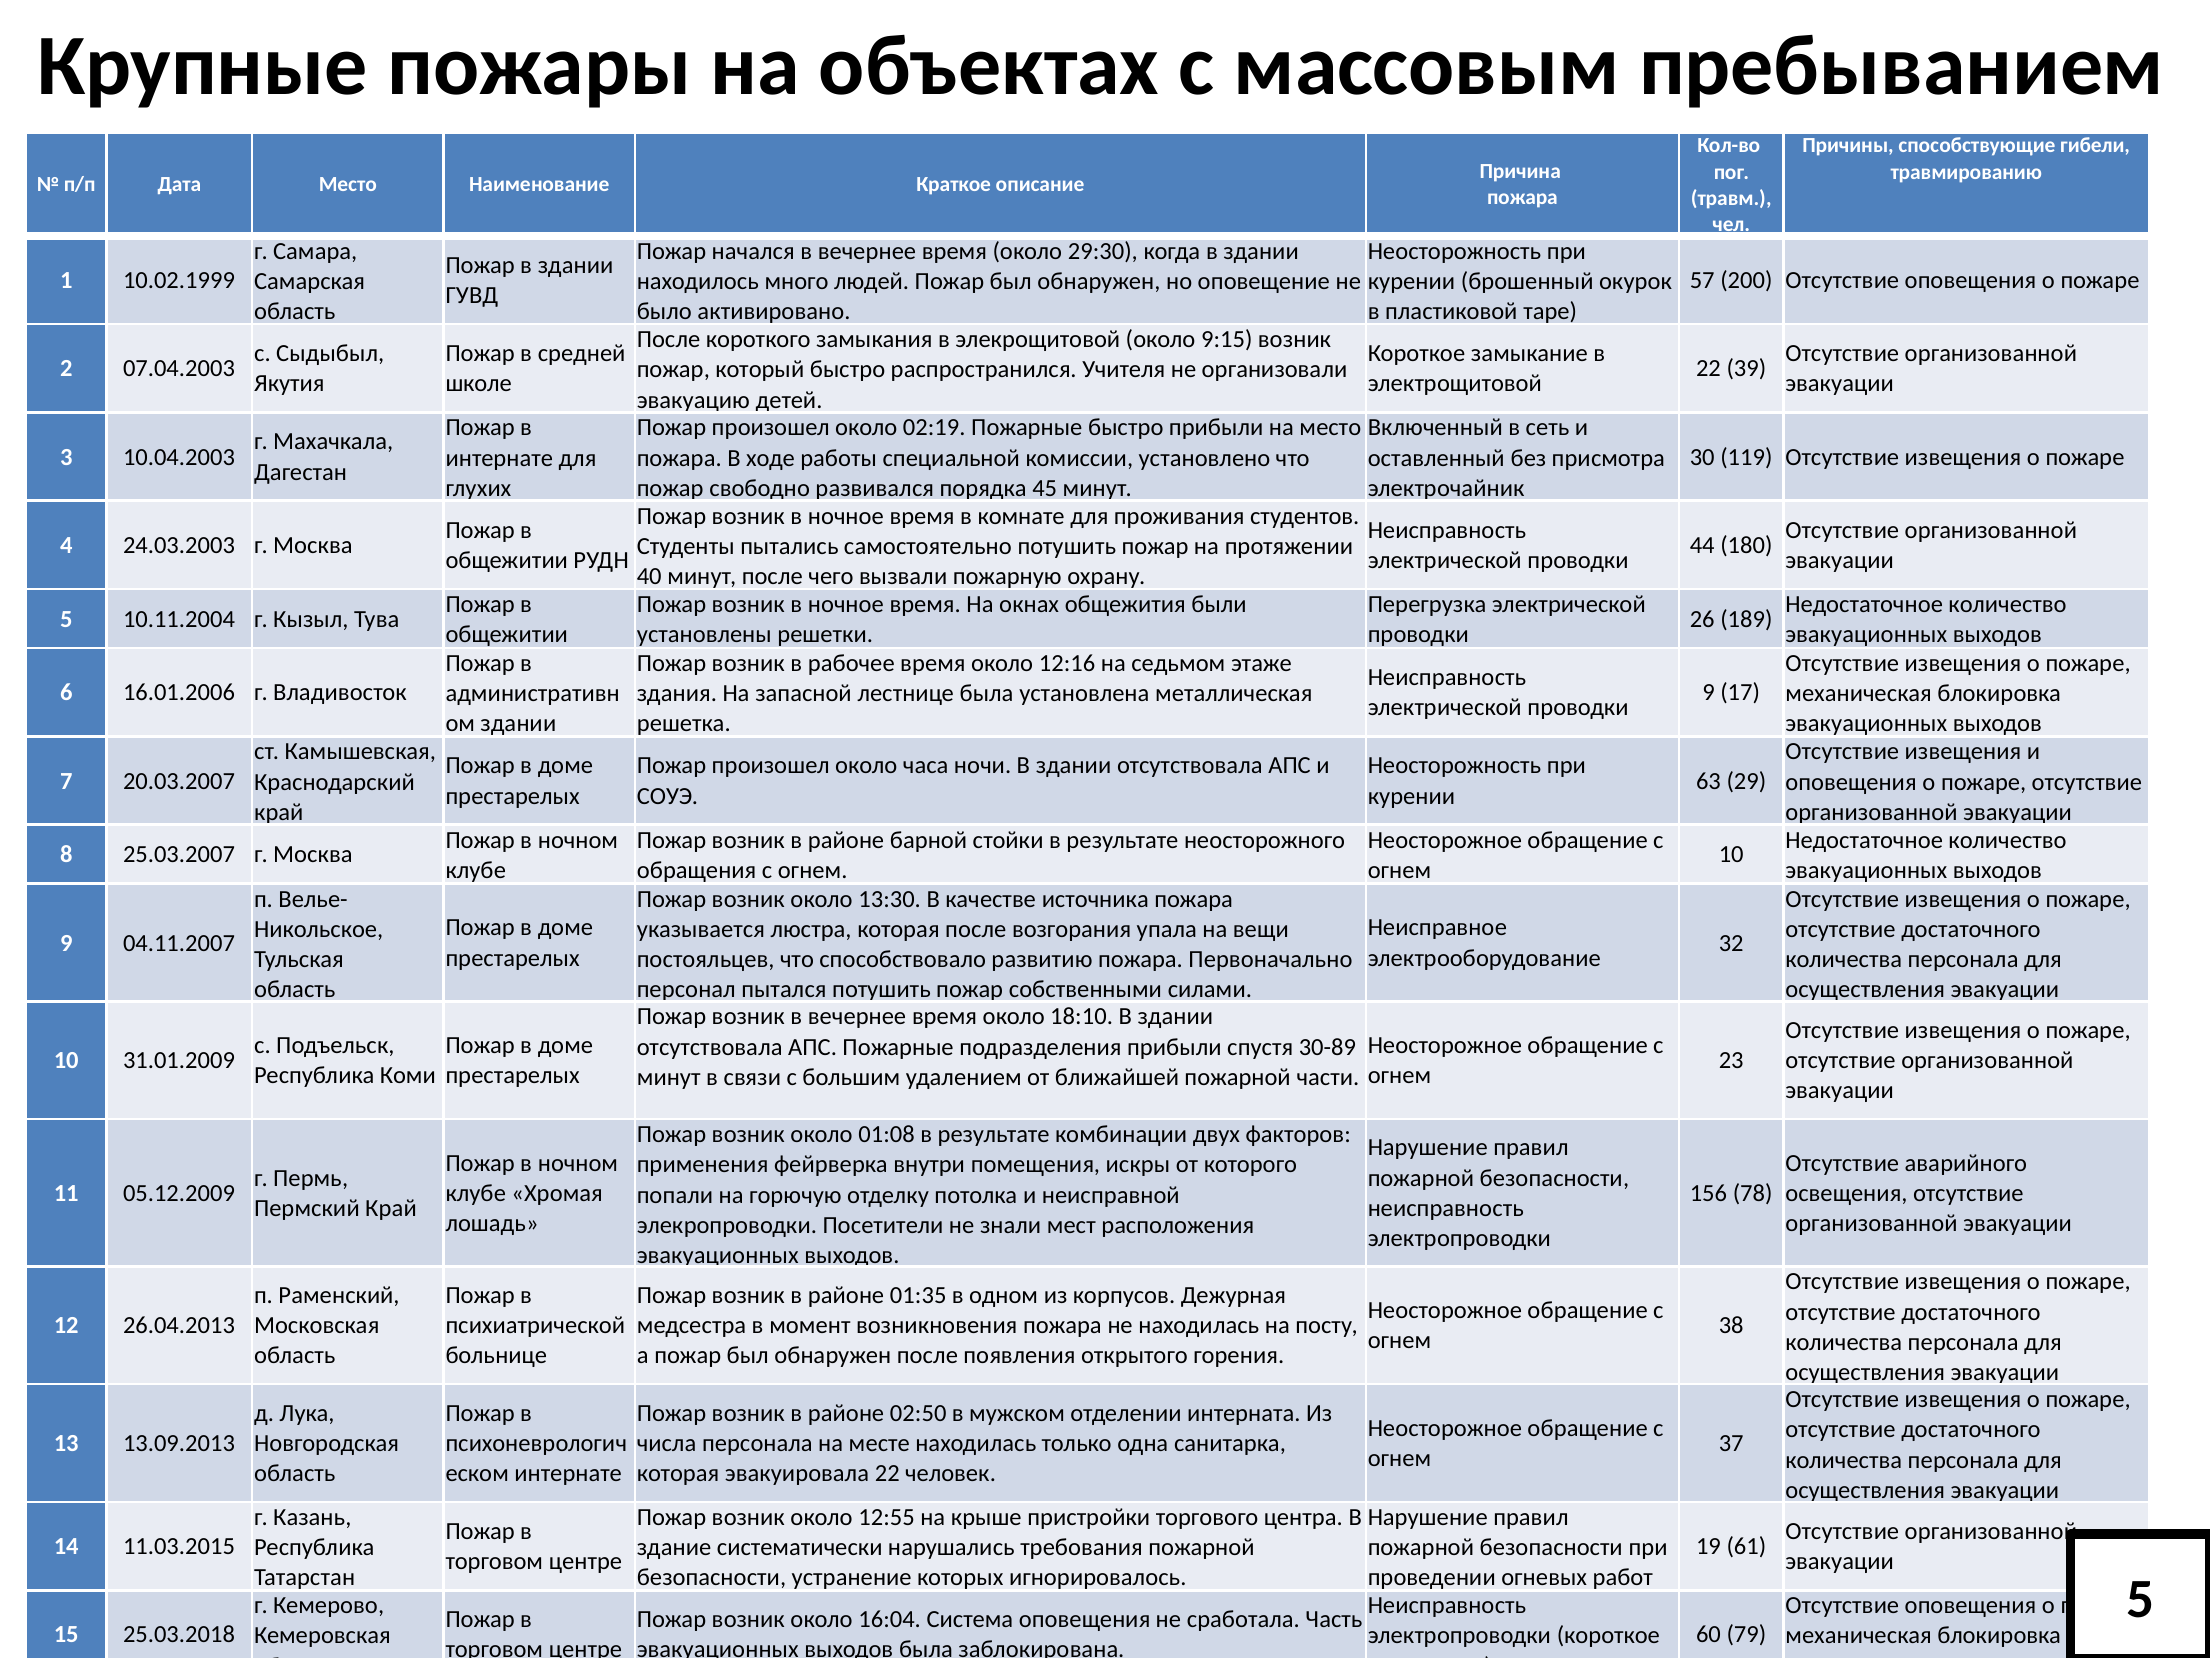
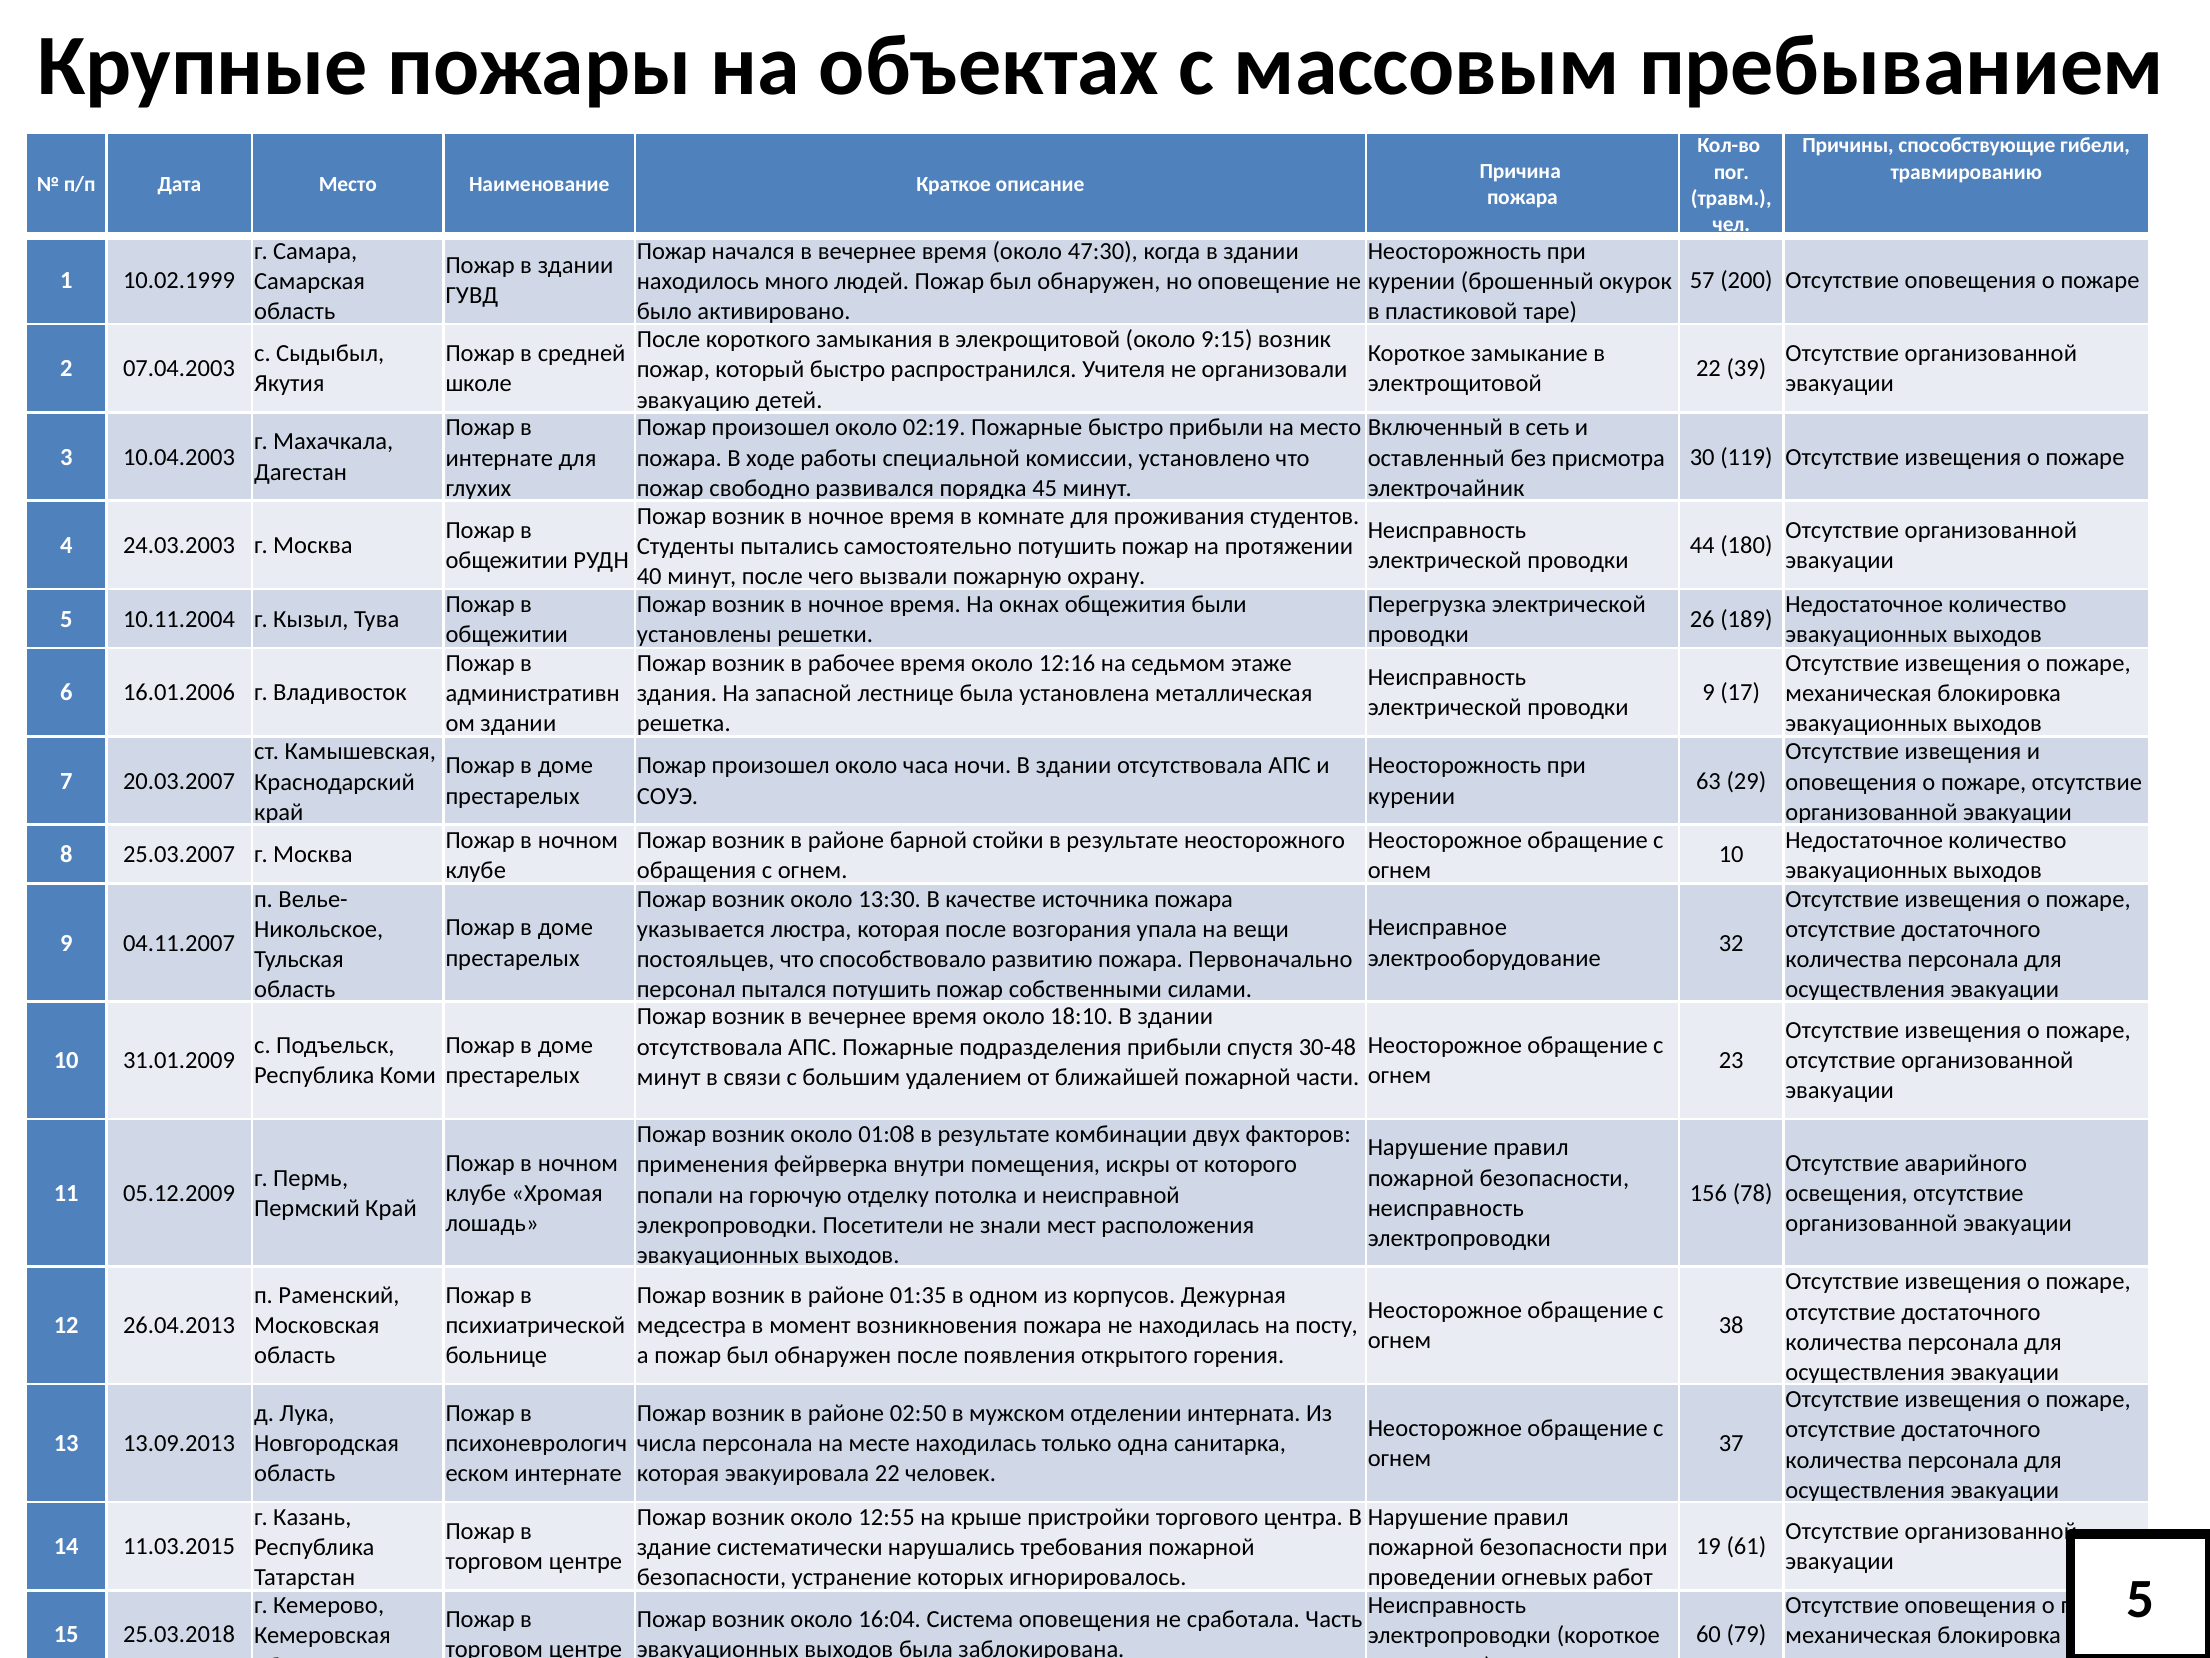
29:30: 29:30 -> 47:30 (1103, 251)
30-89: 30-89 -> 30-48 (1327, 1047)
